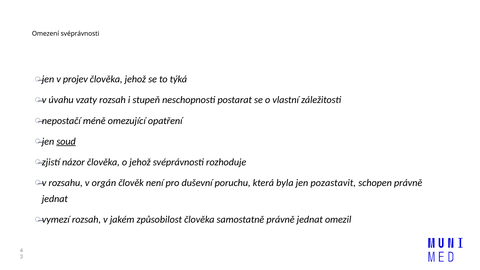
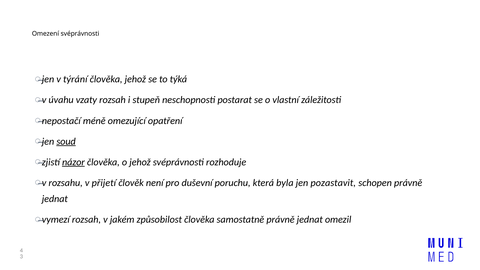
projev: projev -> týrání (75, 79)
názor underline: none -> present (73, 162)
orgán: orgán -> přijetí (104, 183)
